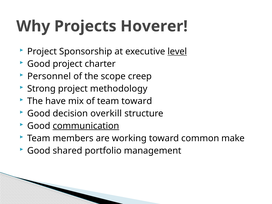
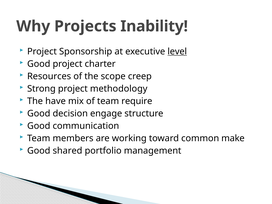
Hoverer: Hoverer -> Inability (154, 26)
Personnel: Personnel -> Resources (49, 76)
team toward: toward -> require (137, 101)
overkill: overkill -> engage (106, 113)
communication underline: present -> none (86, 126)
